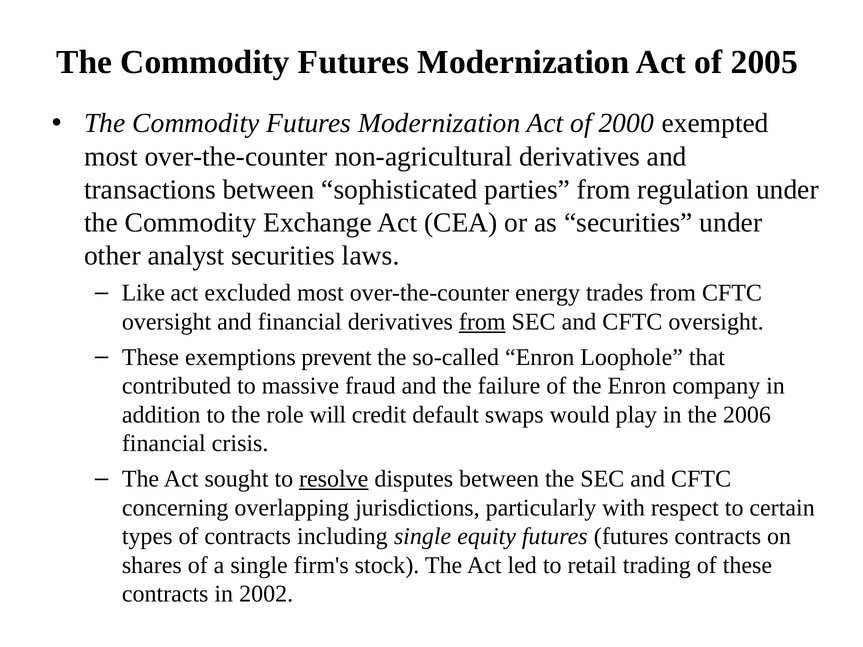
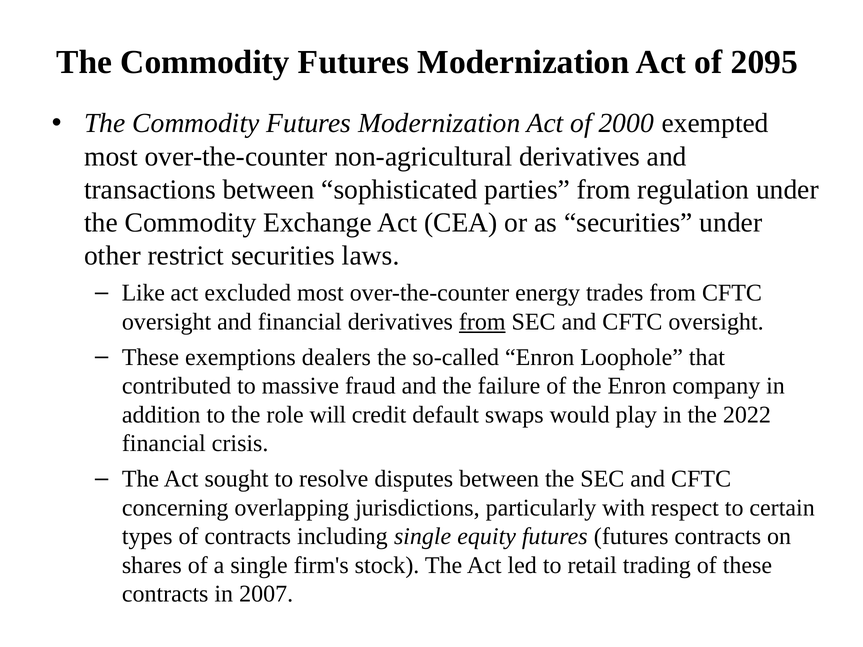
2005: 2005 -> 2095 (764, 62)
analyst: analyst -> restrict (186, 256)
prevent: prevent -> dealers (336, 357)
2006: 2006 -> 2022 (747, 415)
resolve underline: present -> none (334, 479)
2002: 2002 -> 2007 (266, 594)
